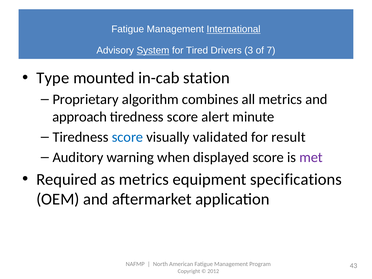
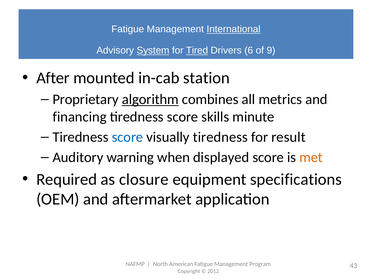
Tired underline: none -> present (197, 51)
3: 3 -> 6 (249, 51)
7: 7 -> 9 (271, 51)
Type: Type -> After (53, 78)
algorithm underline: none -> present (150, 99)
approach: approach -> financing (80, 117)
alert: alert -> skills (215, 117)
visually validated: validated -> tiredness (220, 137)
met colour: purple -> orange (311, 157)
as metrics: metrics -> closure (144, 179)
